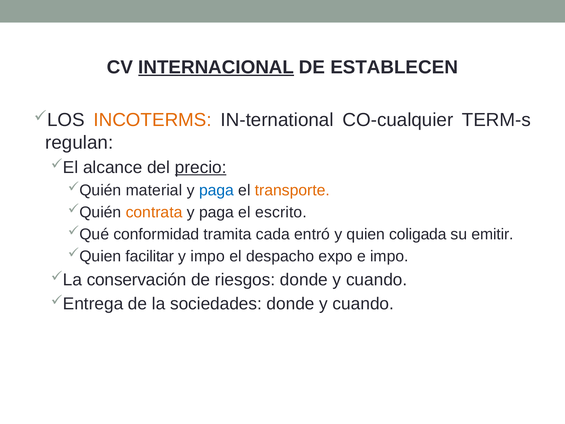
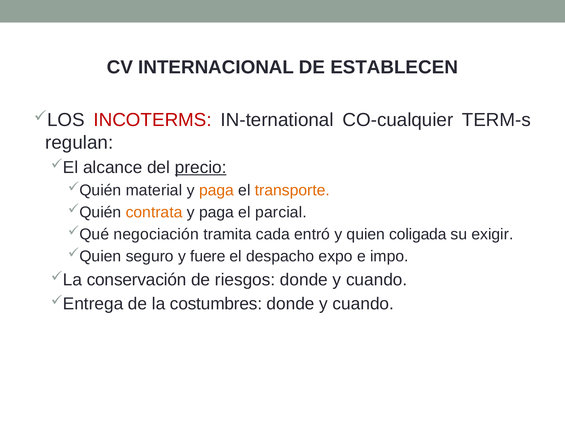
INTERNACIONAL underline: present -> none (216, 67)
INCOTERMS colour: orange -> red (153, 120)
paga colour: blue -> orange (216, 190)
escrito: escrito -> parcial (281, 212)
conformidad: conformidad -> negociación (156, 234)
emitir: emitir -> exigir (492, 234)
facilitar: facilitar -> seguro (150, 256)
y impo: impo -> fuere (208, 256)
sociedades: sociedades -> costumbres (216, 304)
